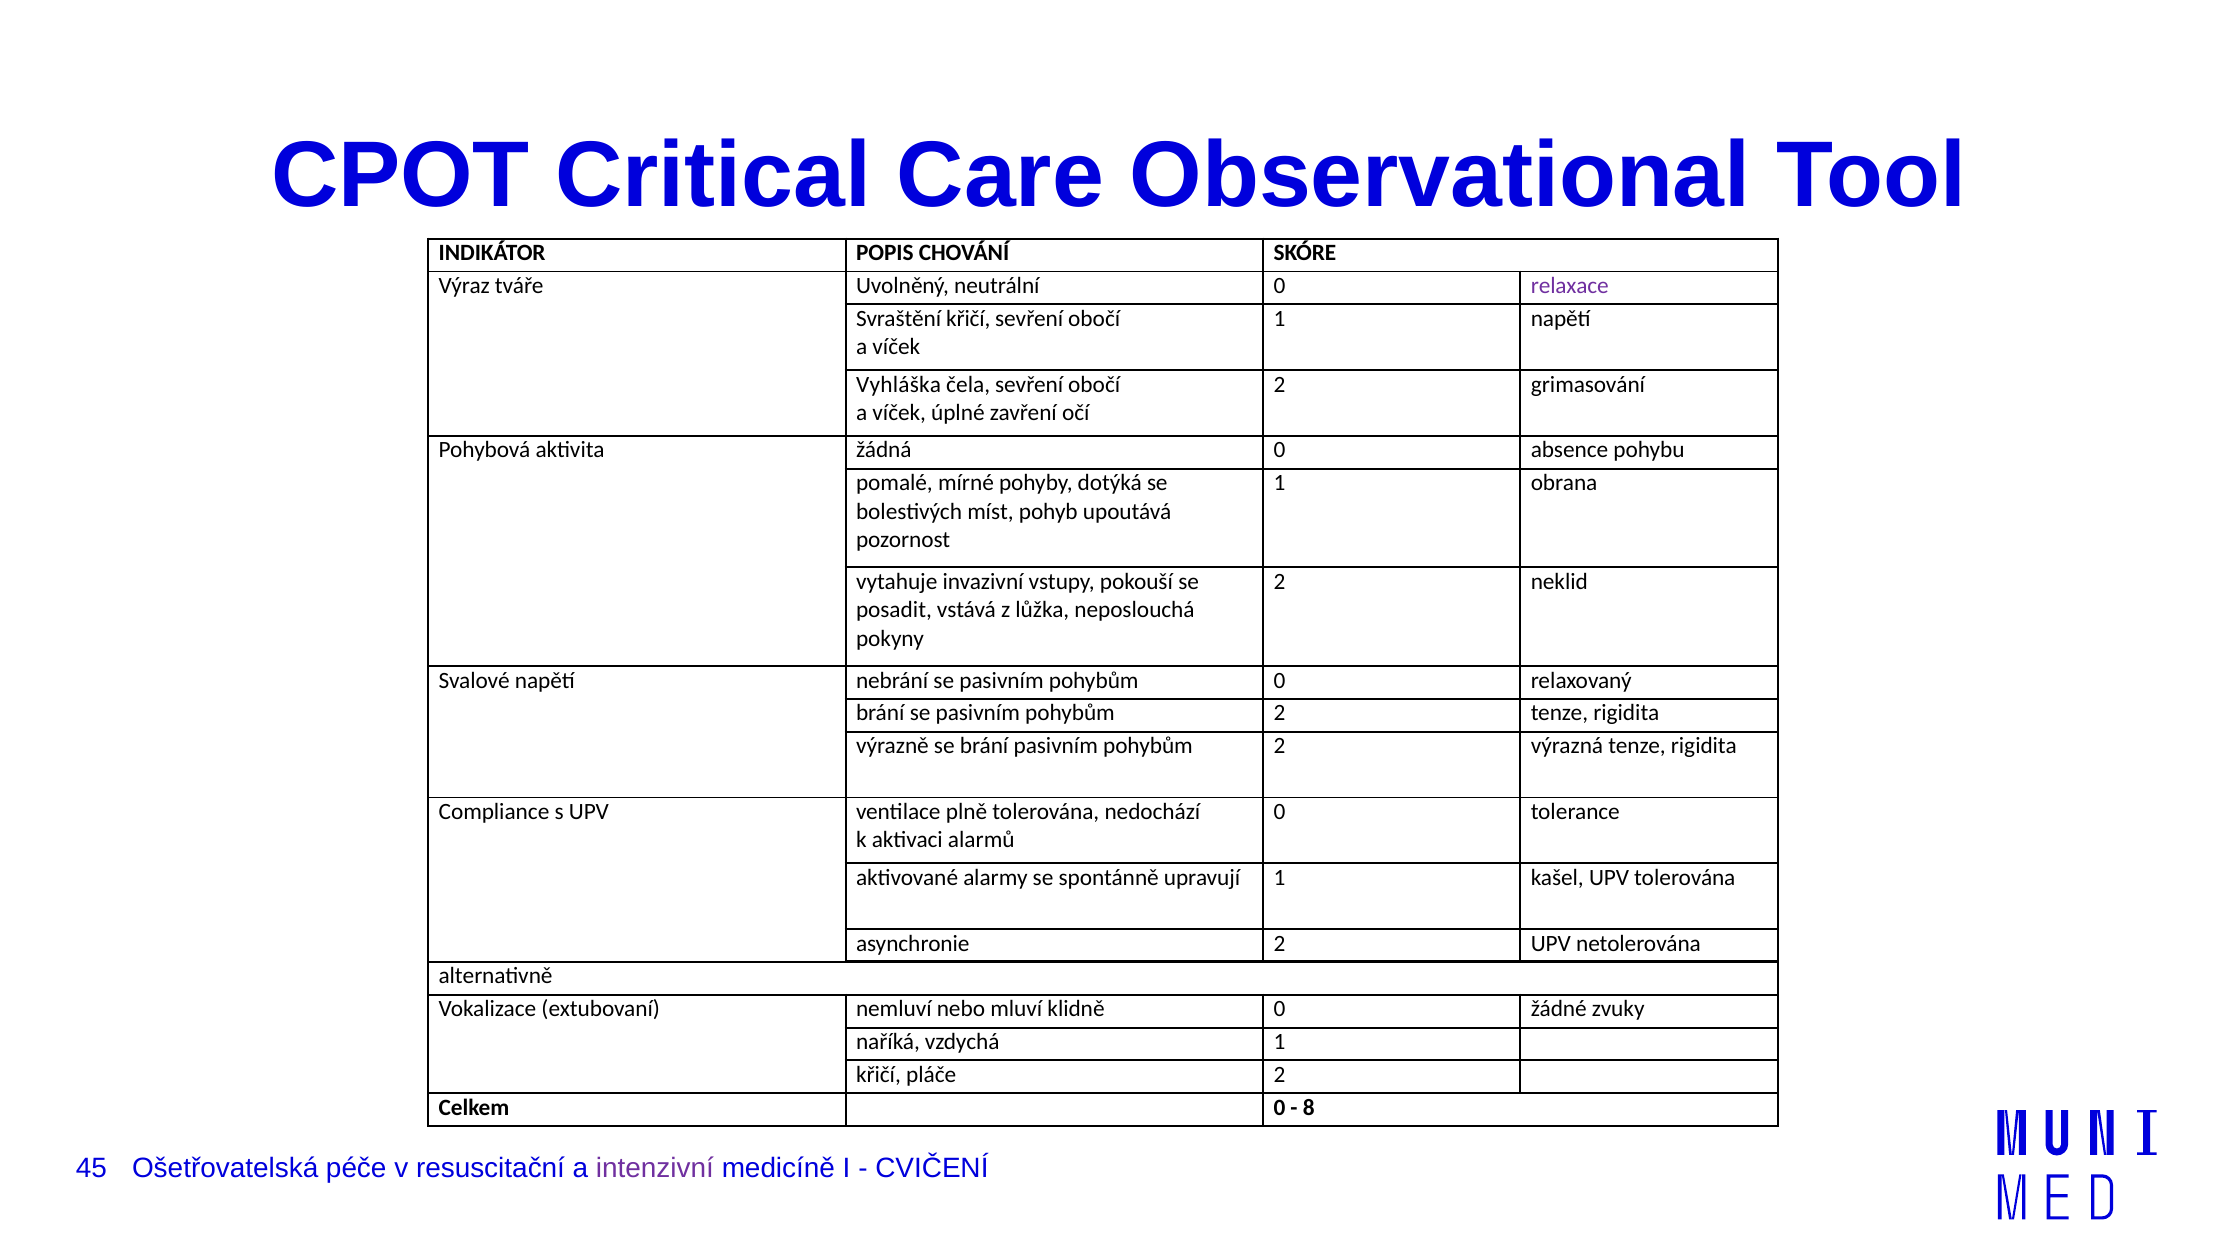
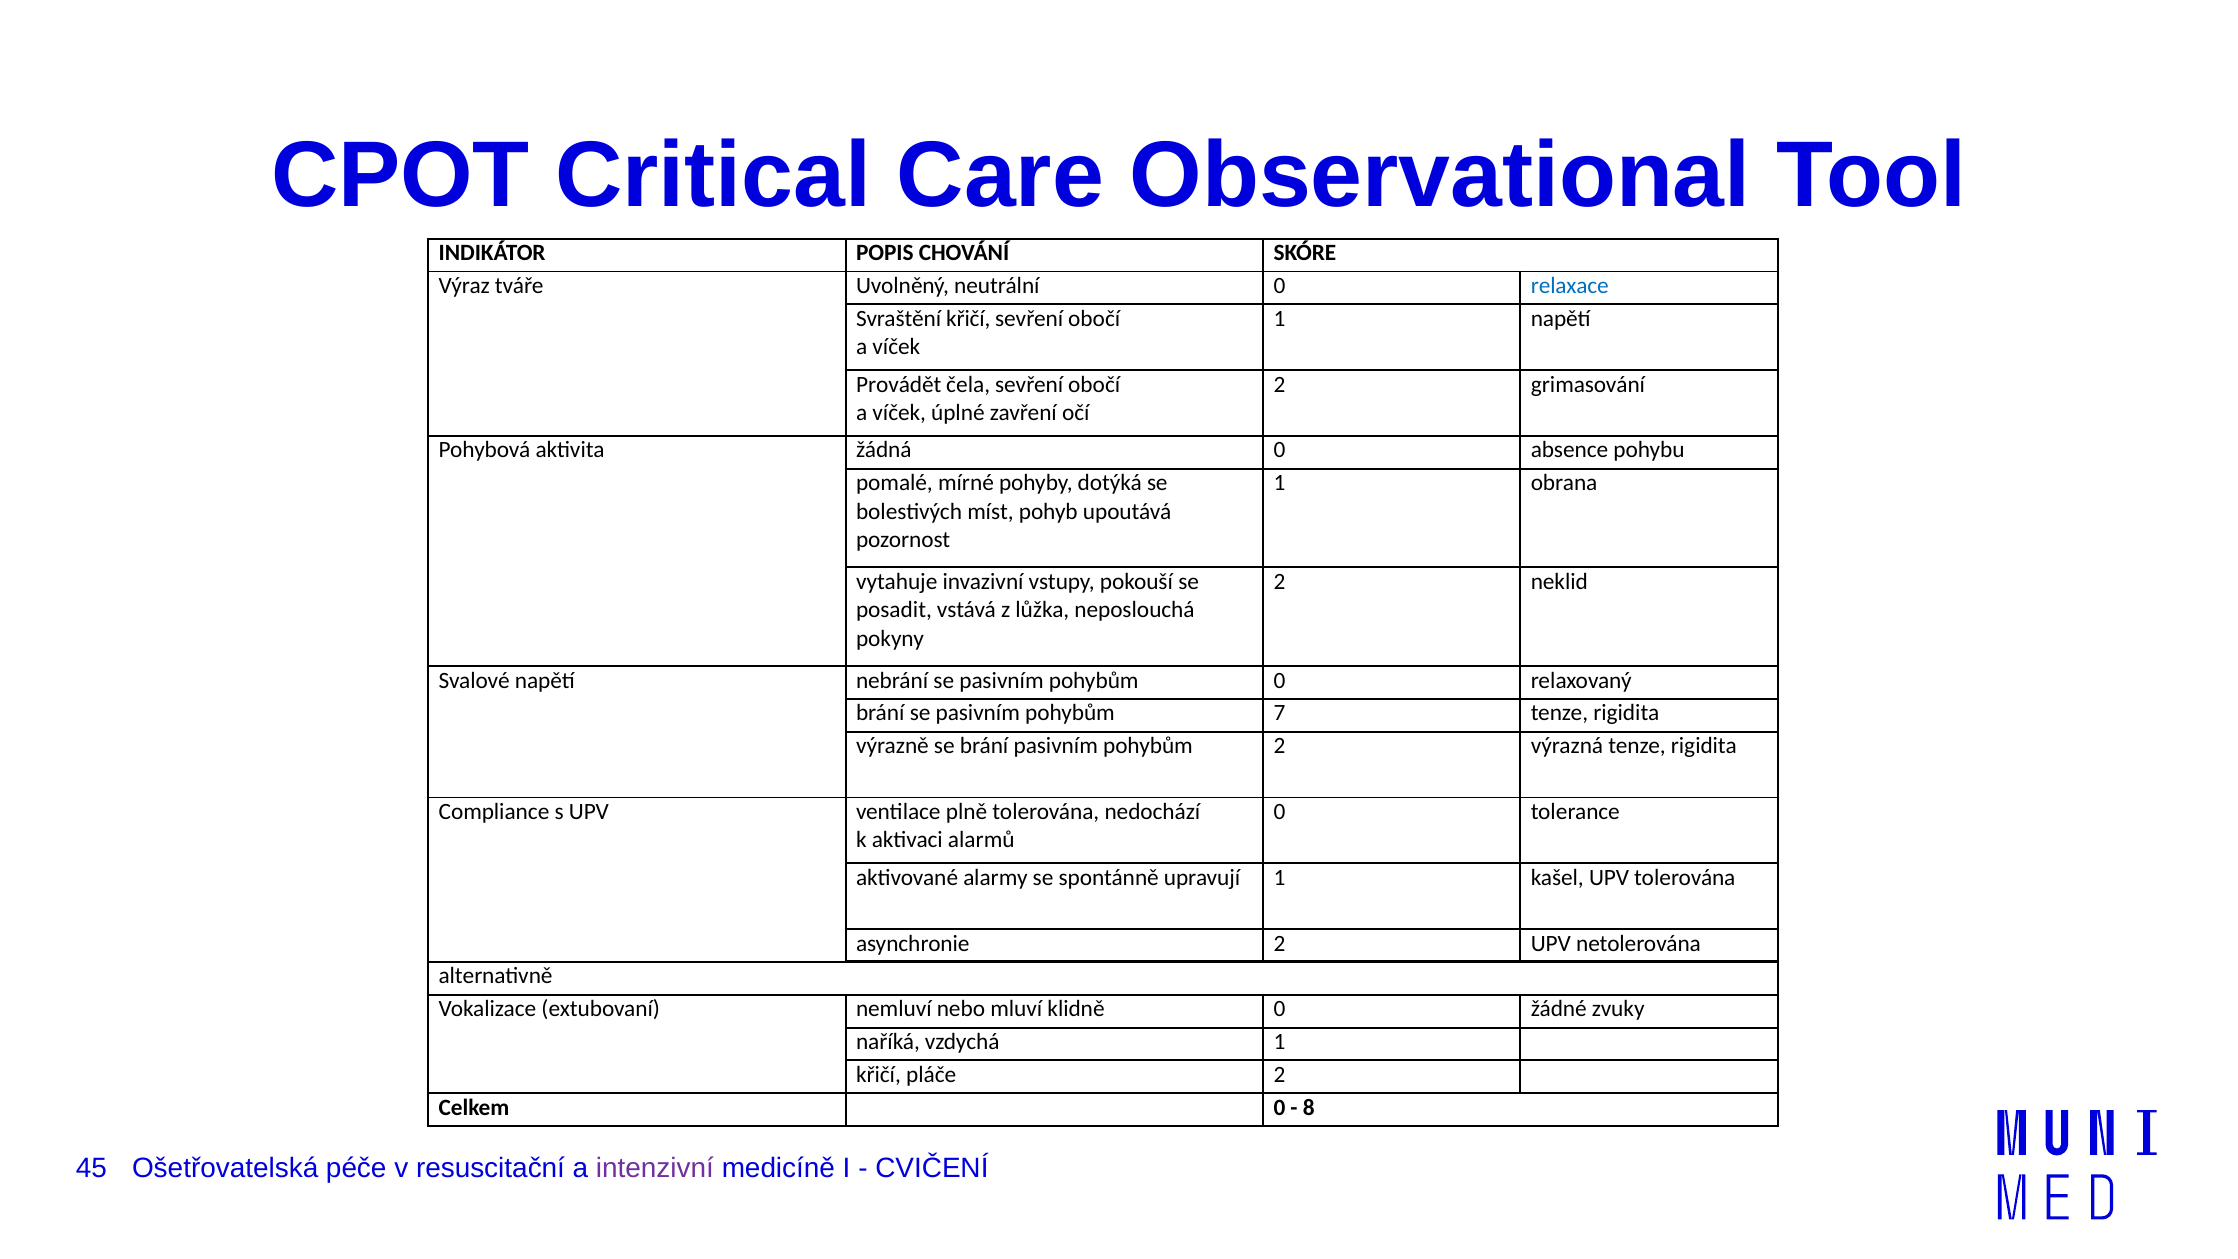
relaxace colour: purple -> blue (1570, 286)
Vyhláška: Vyhláška -> Provádět (899, 384)
se pasivním pohybům 2: 2 -> 7 (1279, 713)
